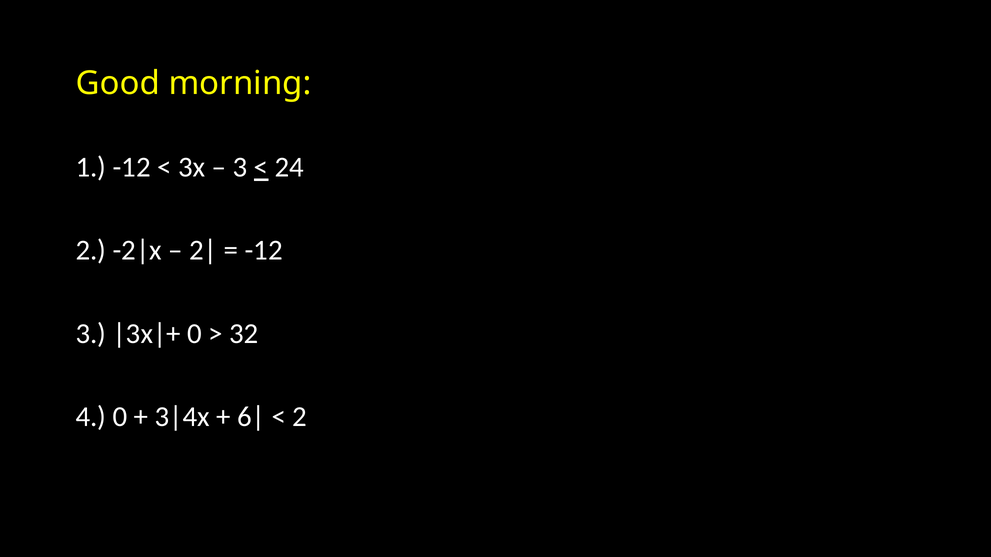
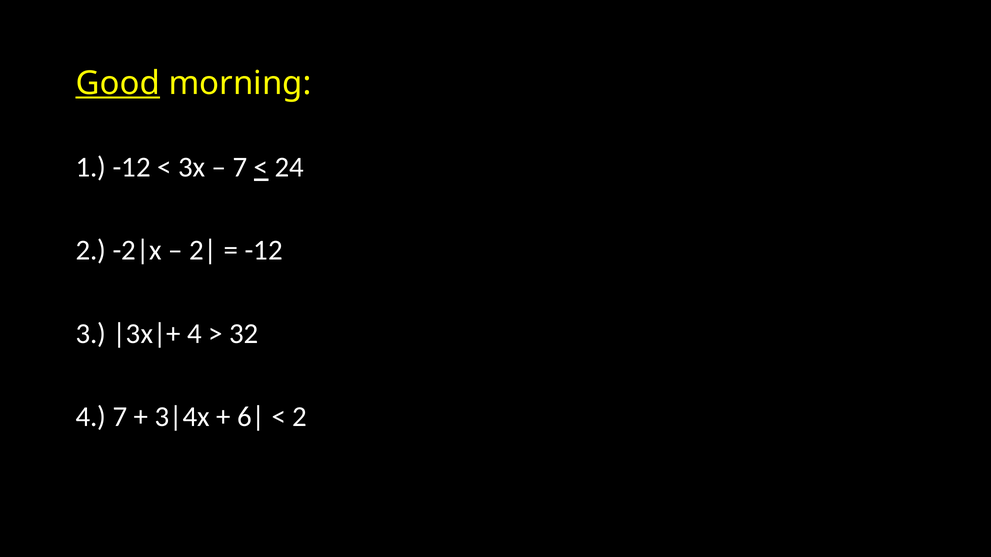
Good underline: none -> present (118, 83)
3: 3 -> 7 (240, 168)
0: 0 -> 4 (195, 334)
4 0: 0 -> 7 (120, 417)
